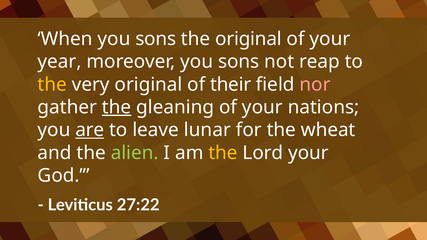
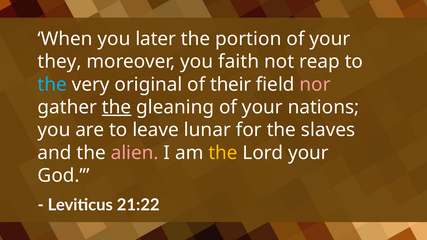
When you sons: sons -> later (156, 39)
the original: original -> portion (248, 39)
year: year -> they (60, 62)
moreover you sons: sons -> faith (239, 62)
the colour: yellow -> light blue (52, 84)
are underline: present -> none (90, 130)
wheat: wheat -> slaves (328, 130)
alien colour: light green -> pink (135, 153)
27:22: 27:22 -> 21:22 (138, 205)
